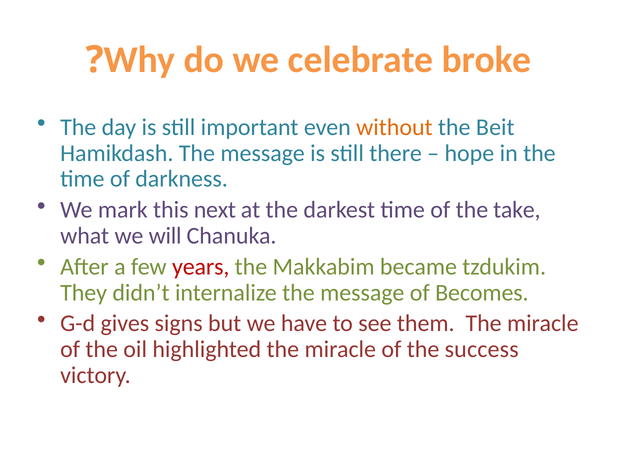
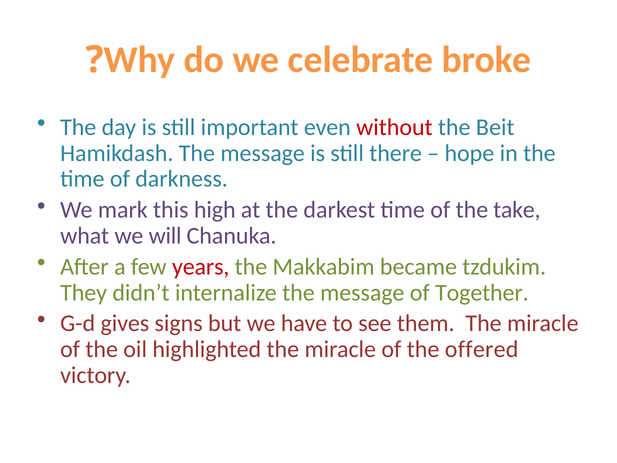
without colour: orange -> red (394, 127)
next: next -> high (215, 210)
Becomes: Becomes -> Together (482, 293)
success: success -> offered (482, 349)
